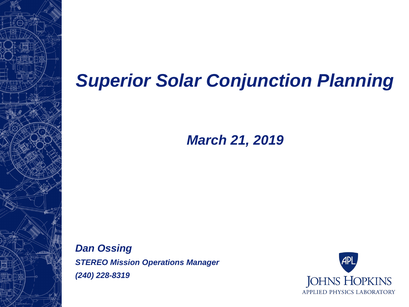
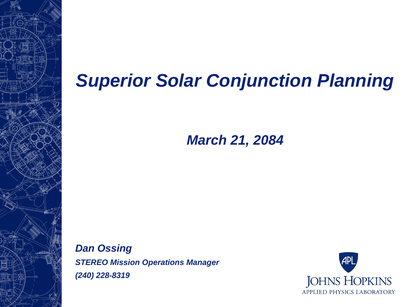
2019: 2019 -> 2084 (268, 140)
